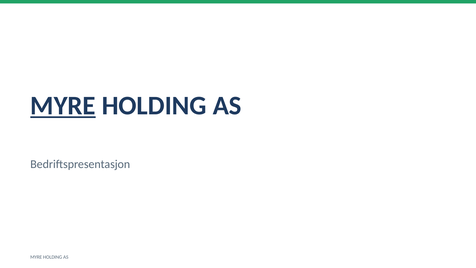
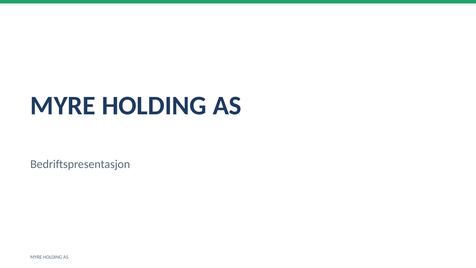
MYRE underline: present -> none (63, 106)
